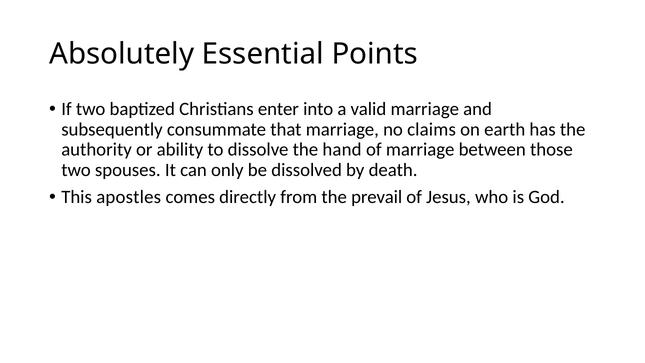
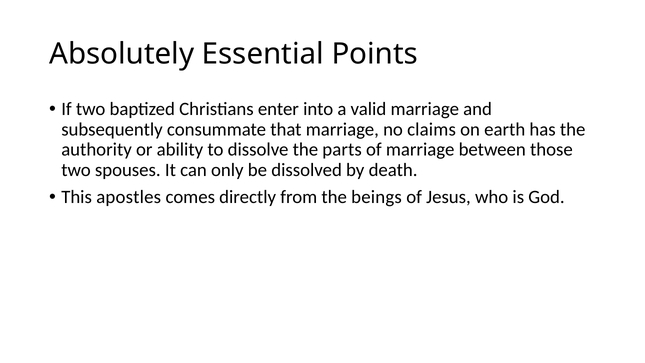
hand: hand -> parts (342, 150)
prevail: prevail -> beings (377, 197)
